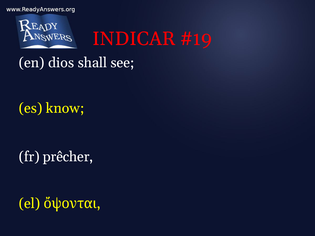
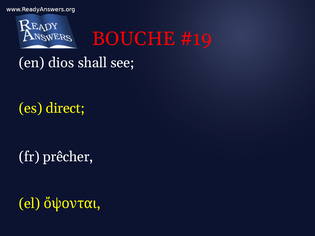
INDICAR: INDICAR -> BOUCHE (134, 39)
know: know -> direct (65, 108)
